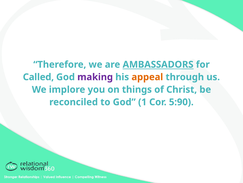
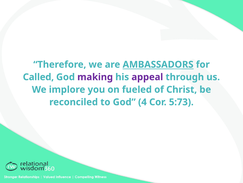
appeal colour: orange -> purple (147, 77)
things: things -> fueled (137, 89)
1: 1 -> 4 (142, 102)
5:90: 5:90 -> 5:73 (181, 102)
